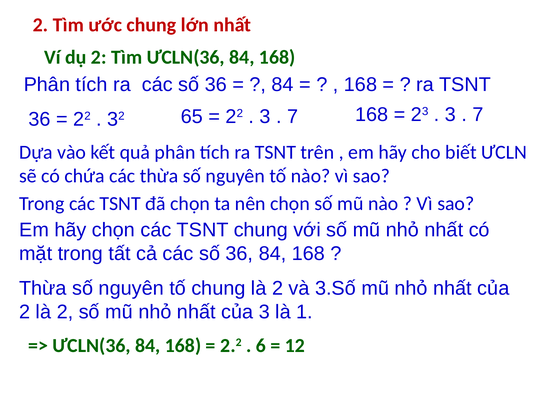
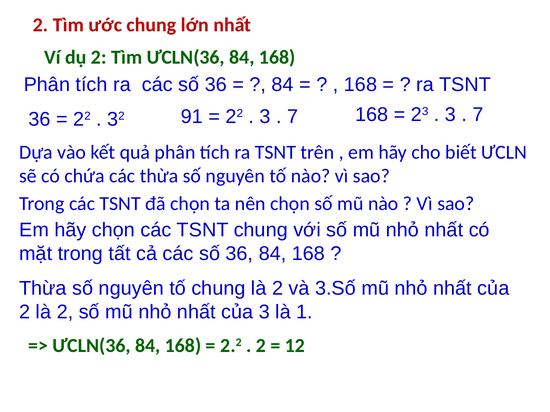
65: 65 -> 91 (192, 117)
6: 6 -> 2 (261, 346)
